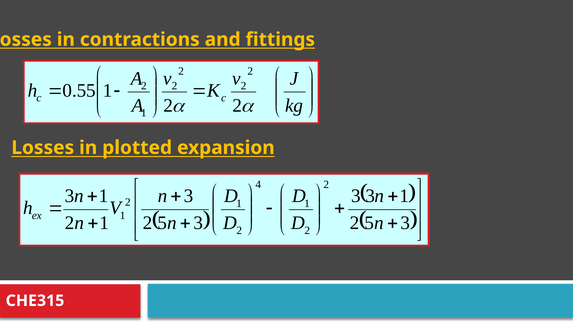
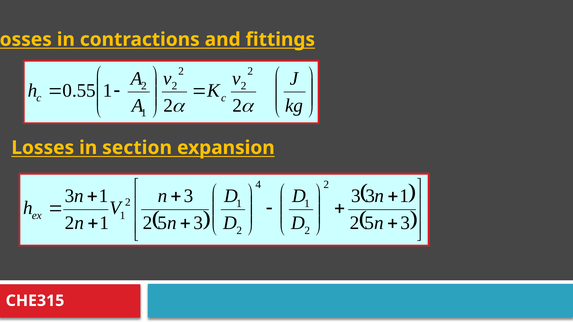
plotted: plotted -> section (137, 148)
